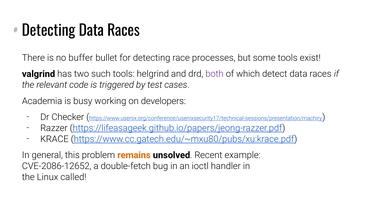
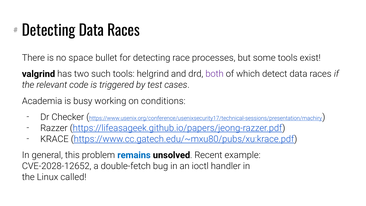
buffer: buffer -> space (81, 58)
developers: developers -> conditions (163, 101)
remains colour: orange -> blue (134, 155)
CVE-2086-12652: CVE-2086-12652 -> CVE-2028-12652 (57, 166)
